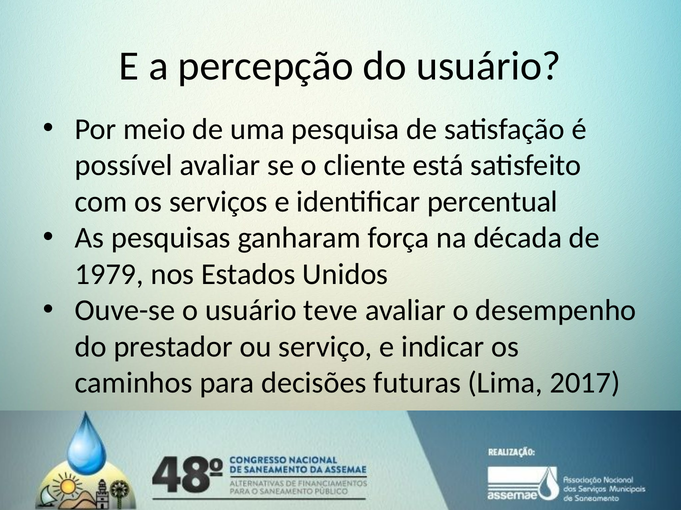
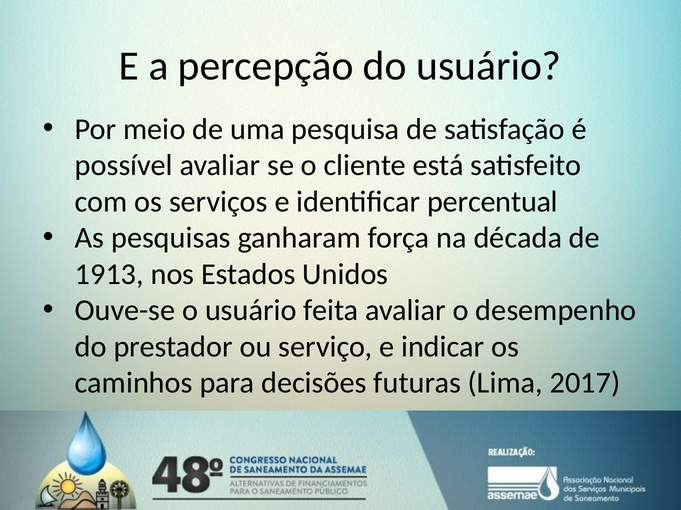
1979: 1979 -> 1913 (109, 275)
teve: teve -> feita (331, 311)
